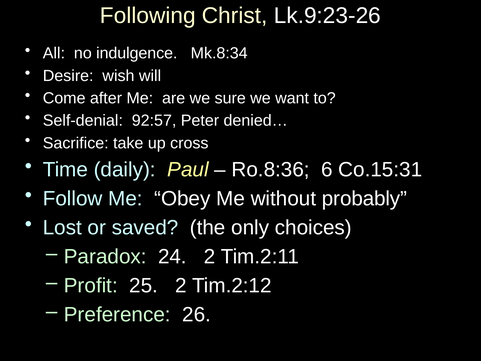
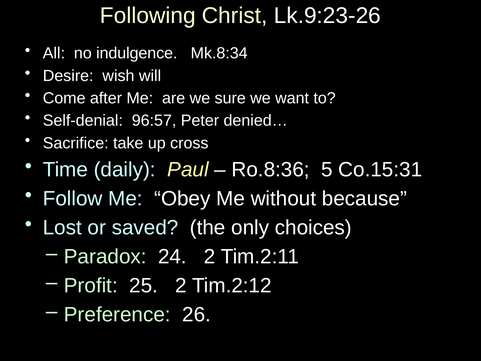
92:57: 92:57 -> 96:57 (154, 121)
6: 6 -> 5 (327, 170)
probably: probably -> because (364, 199)
